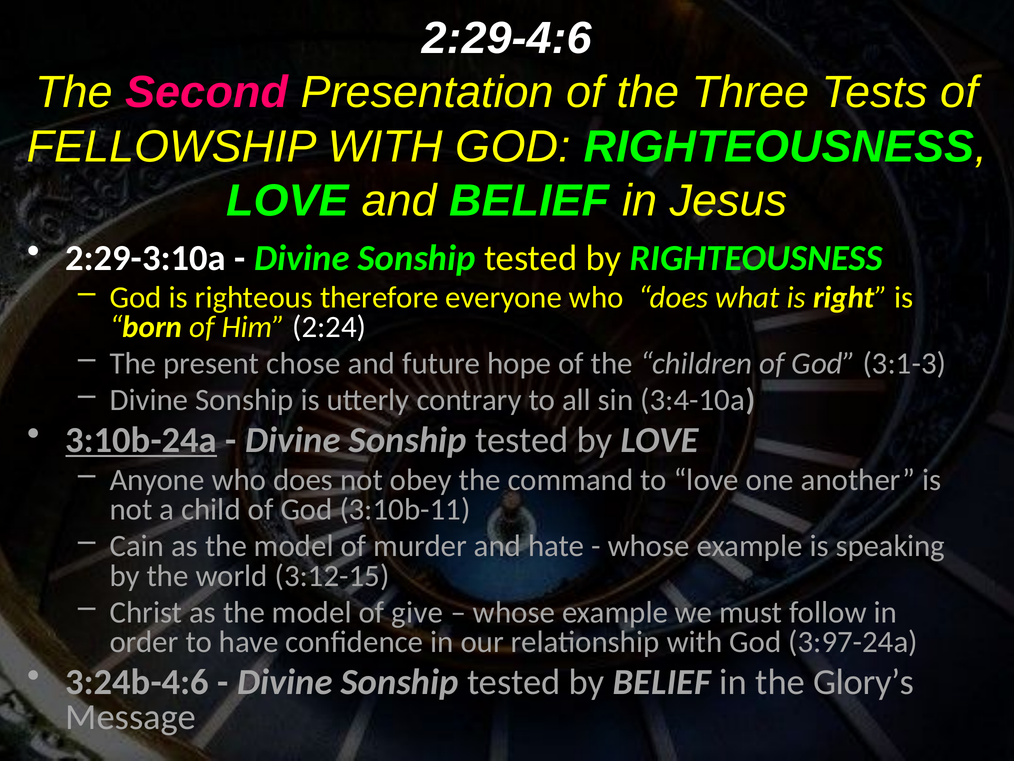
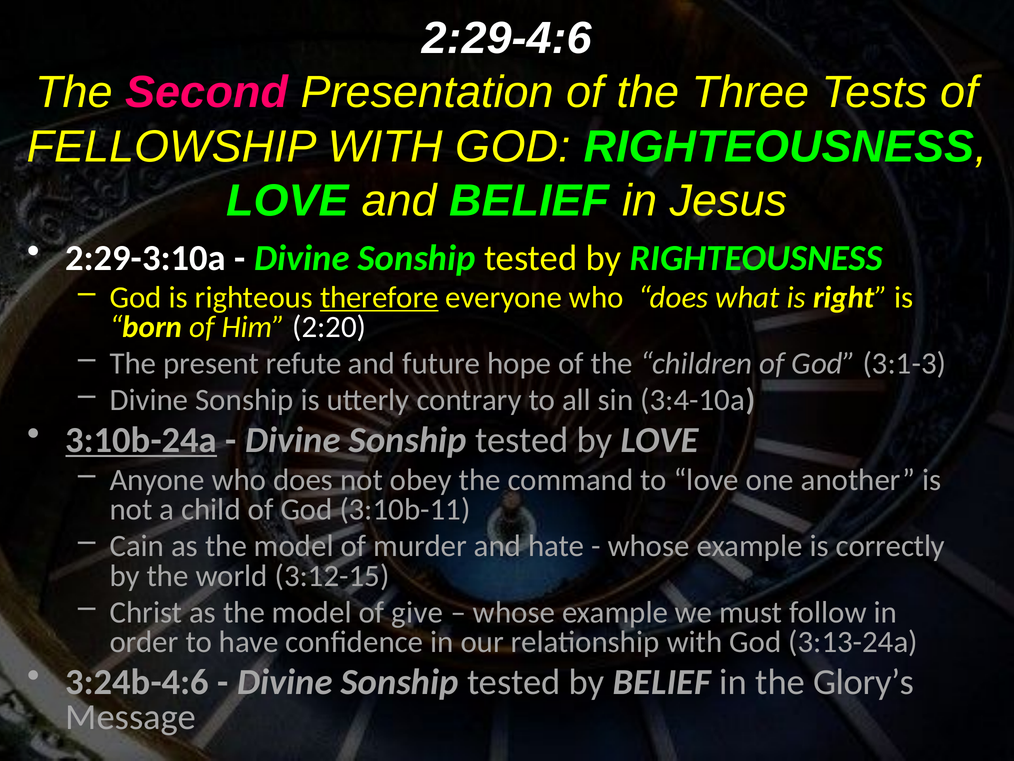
therefore underline: none -> present (379, 297)
2:24: 2:24 -> 2:20 (329, 327)
chose: chose -> refute (304, 363)
speaking: speaking -> correctly (890, 546)
3:97-24a: 3:97-24a -> 3:13-24a (853, 642)
